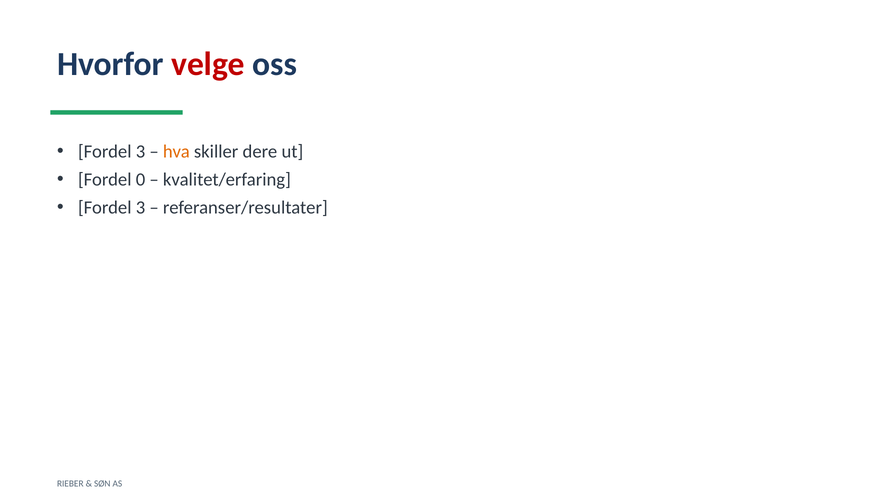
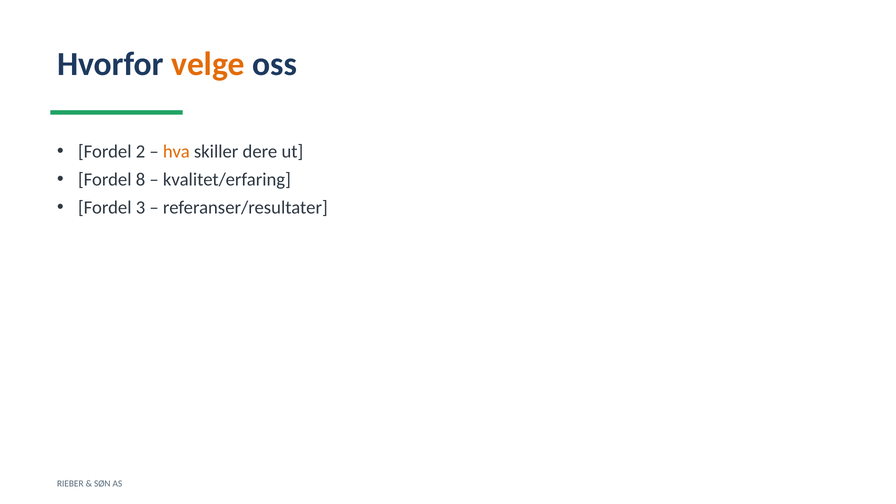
velge colour: red -> orange (208, 64)
3: 3 -> 2 (141, 152)
0: 0 -> 8 (141, 180)
